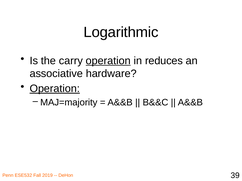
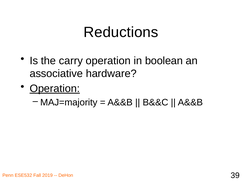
Logarithmic: Logarithmic -> Reductions (121, 32)
operation underline: present -> none (108, 61)
reduces: reduces -> boolean (164, 61)
